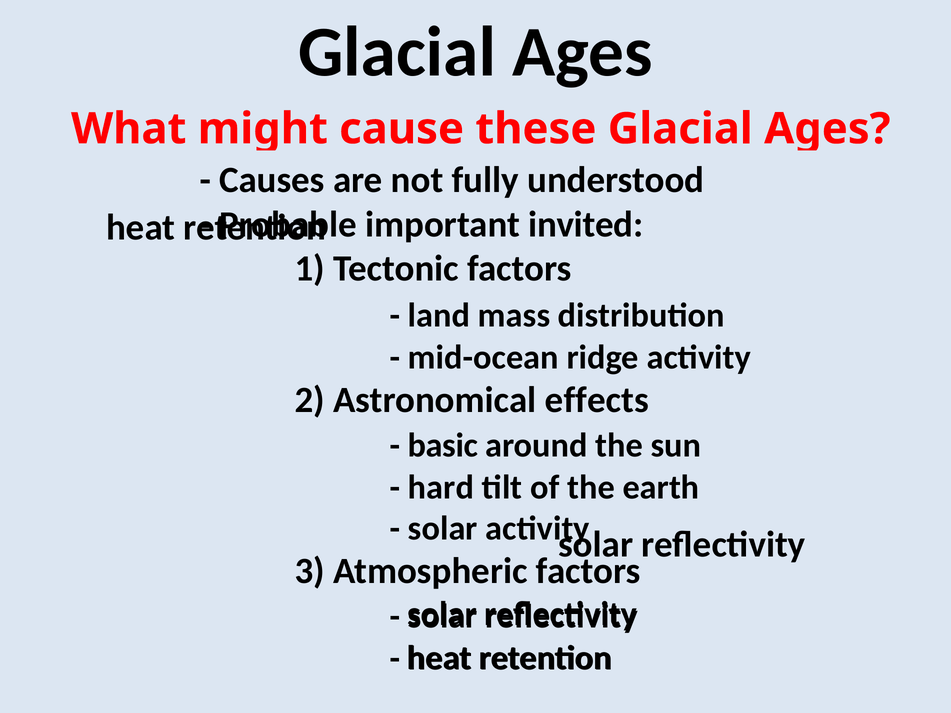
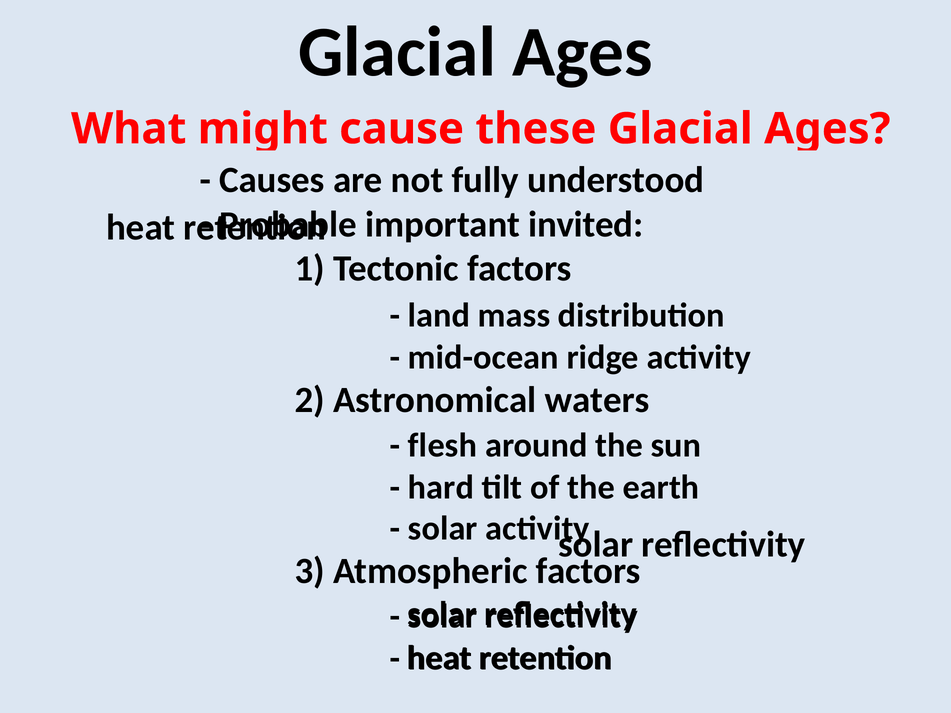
effects: effects -> waters (597, 400)
basic: basic -> flesh (443, 446)
